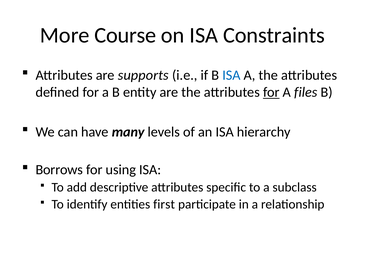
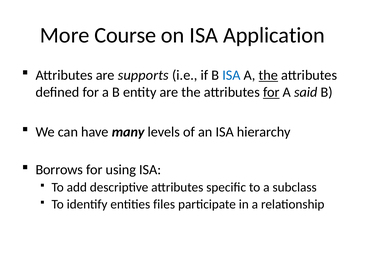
Constraints: Constraints -> Application (274, 35)
the underline: none -> present (268, 75)
files: files -> said (306, 92)
first: first -> files (164, 204)
